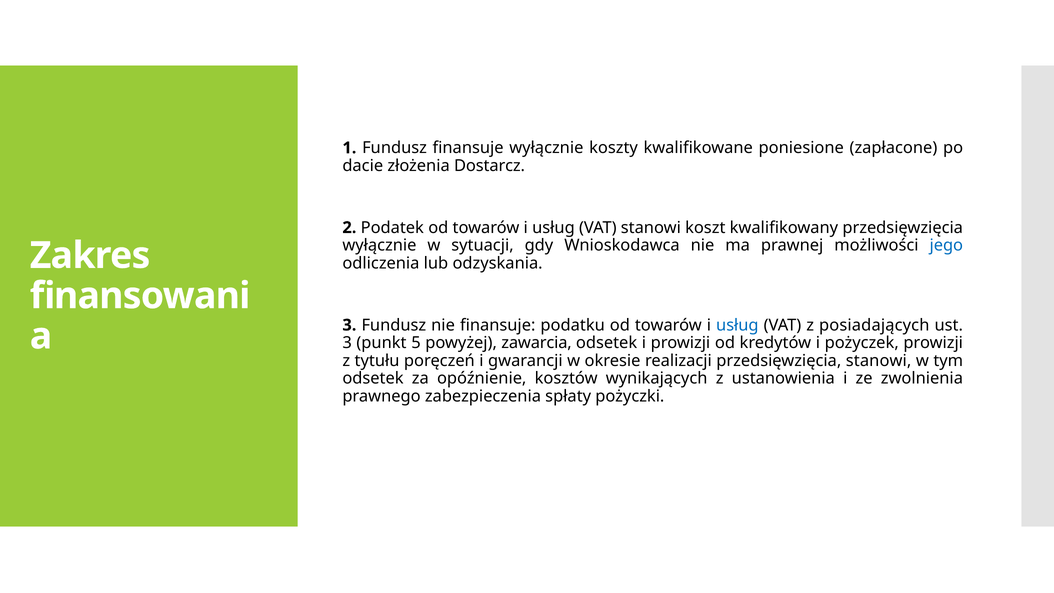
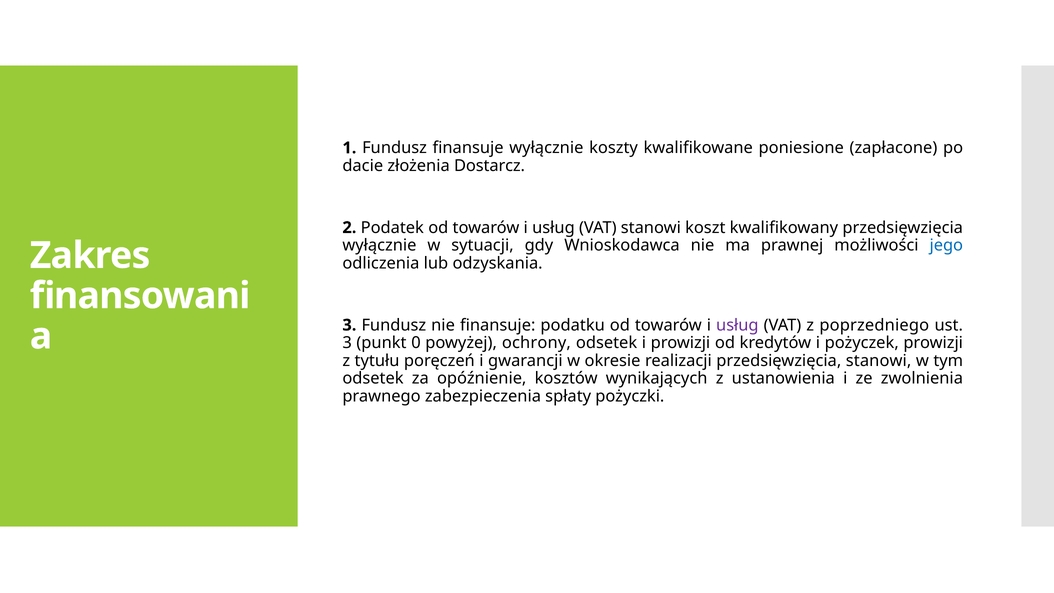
usług colour: blue -> purple (737, 325)
posiadających: posiadających -> poprzedniego (874, 325)
5: 5 -> 0 (416, 343)
zawarcia: zawarcia -> ochrony (536, 343)
